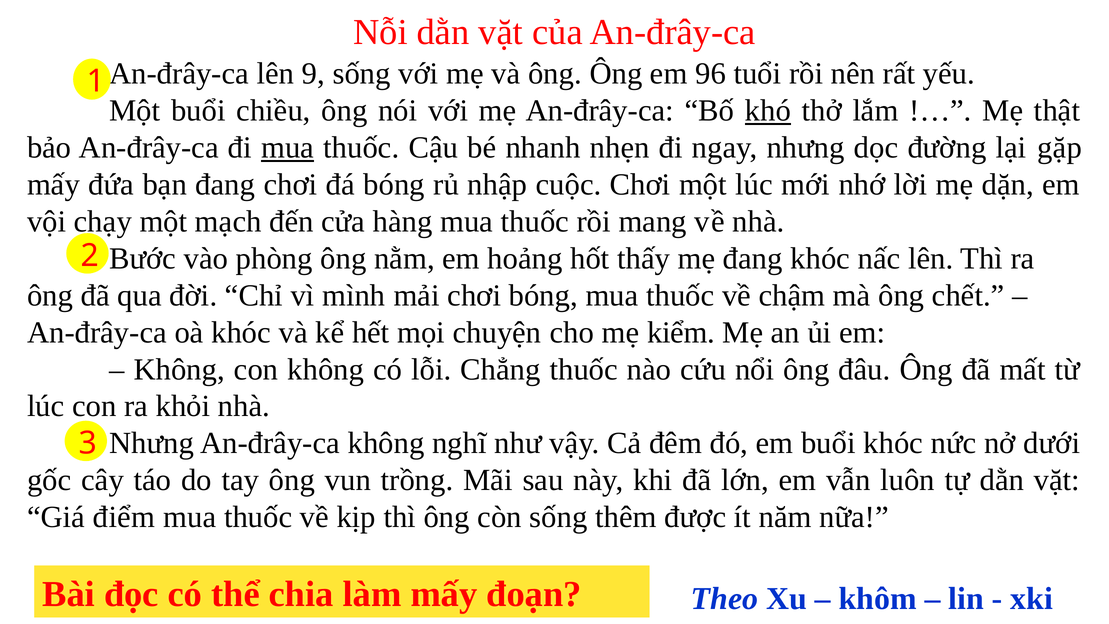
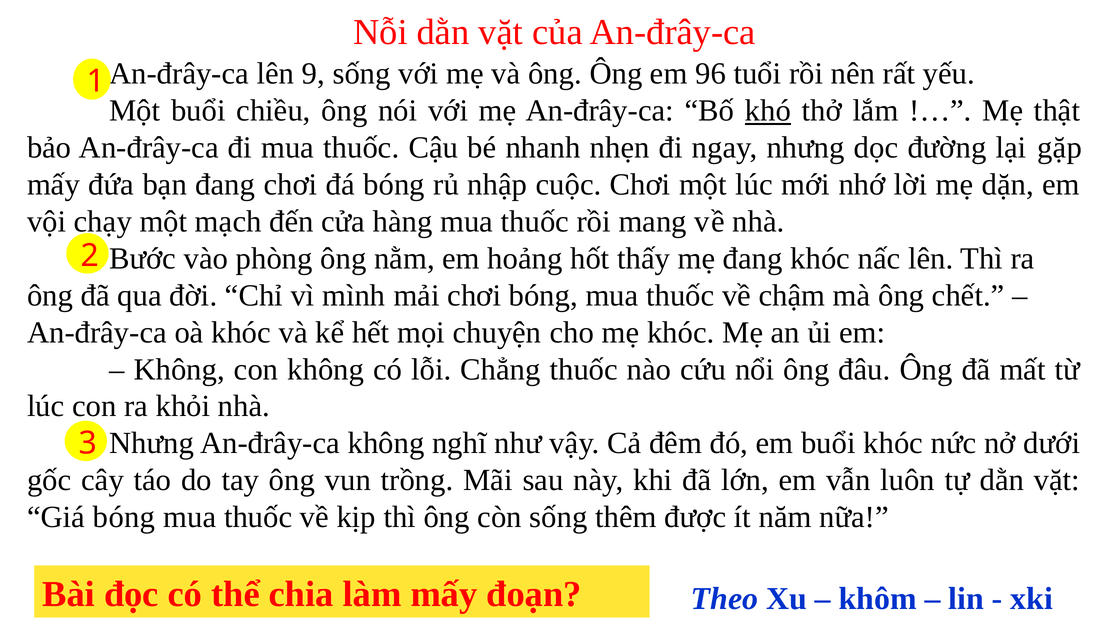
mua underline: present -> none (288, 148)
mẹ kiểm: kiểm -> khóc (681, 332)
Giá điểm: điểm -> bóng (124, 517)
